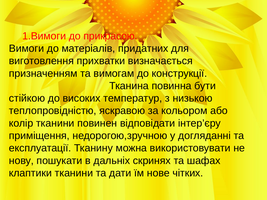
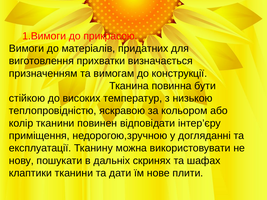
чітких: чітких -> плити (188, 173)
